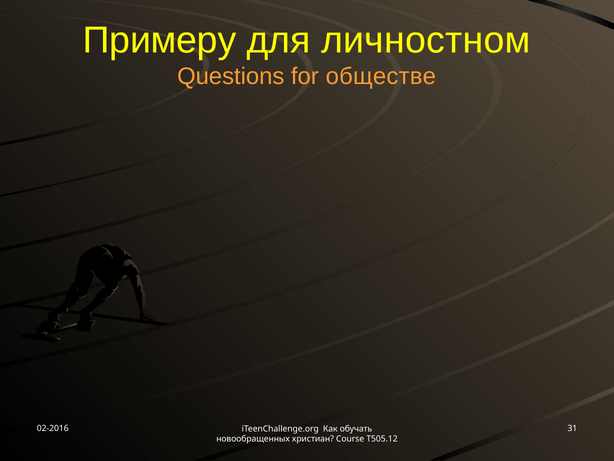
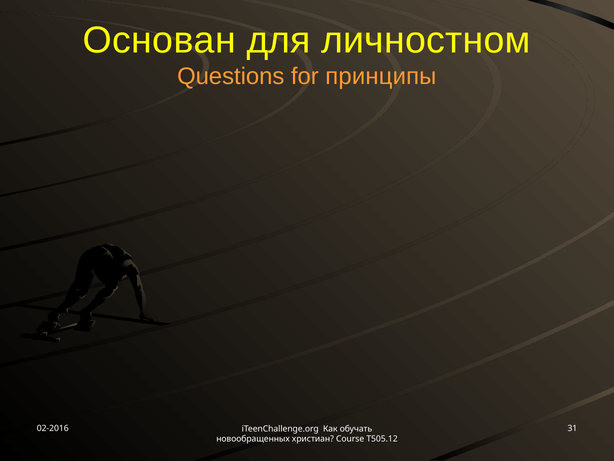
Примеру: Примеру -> Основан (159, 40)
обществе: обществе -> принципы (381, 76)
